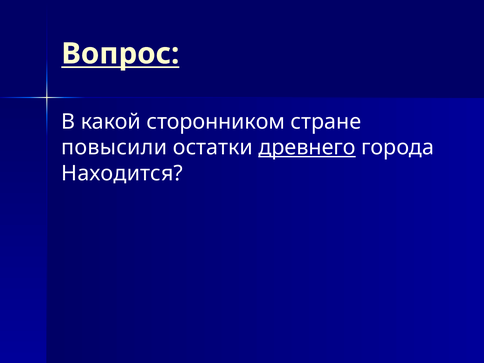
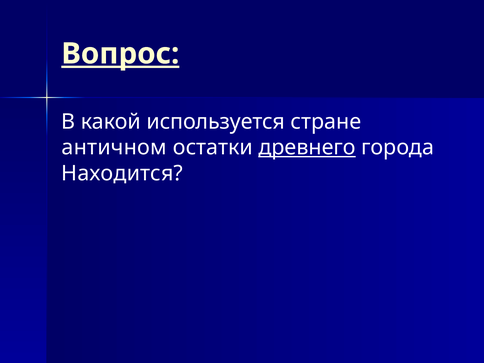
Вопрос underline: none -> present (120, 54)
сторонником: сторонником -> используется (216, 122)
повысили: повысили -> античном (114, 148)
